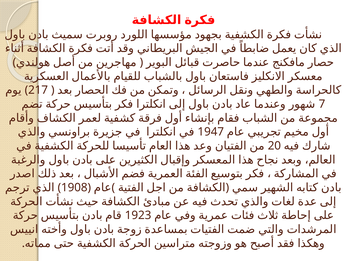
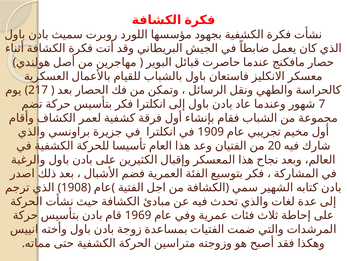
1947: 1947 -> 1909 (211, 131)
1923: 1923 -> 1969 (138, 215)
